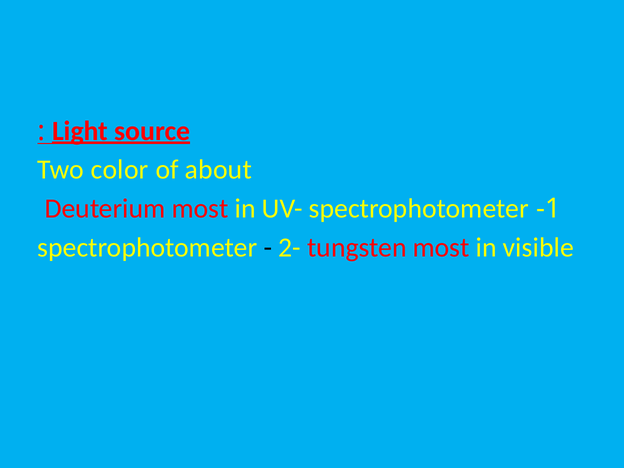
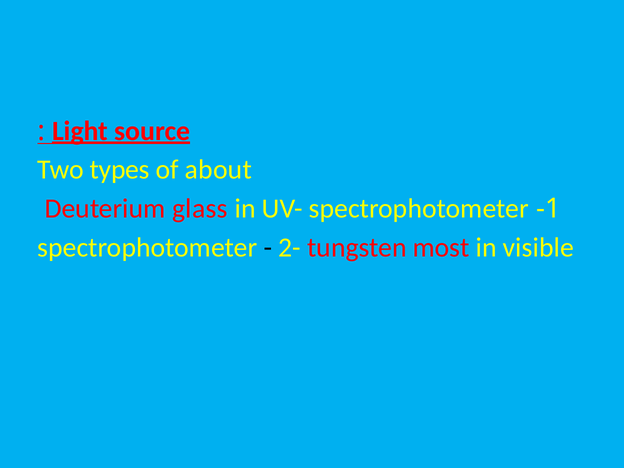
color: color -> types (120, 170)
Deuterium most: most -> glass (200, 209)
